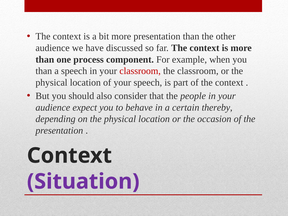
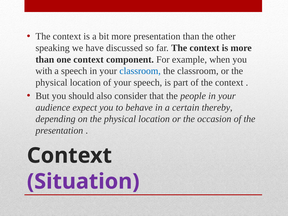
audience: audience -> speaking (53, 48)
one process: process -> context (89, 59)
than: than -> with (44, 71)
classroom colour: red -> blue (140, 71)
